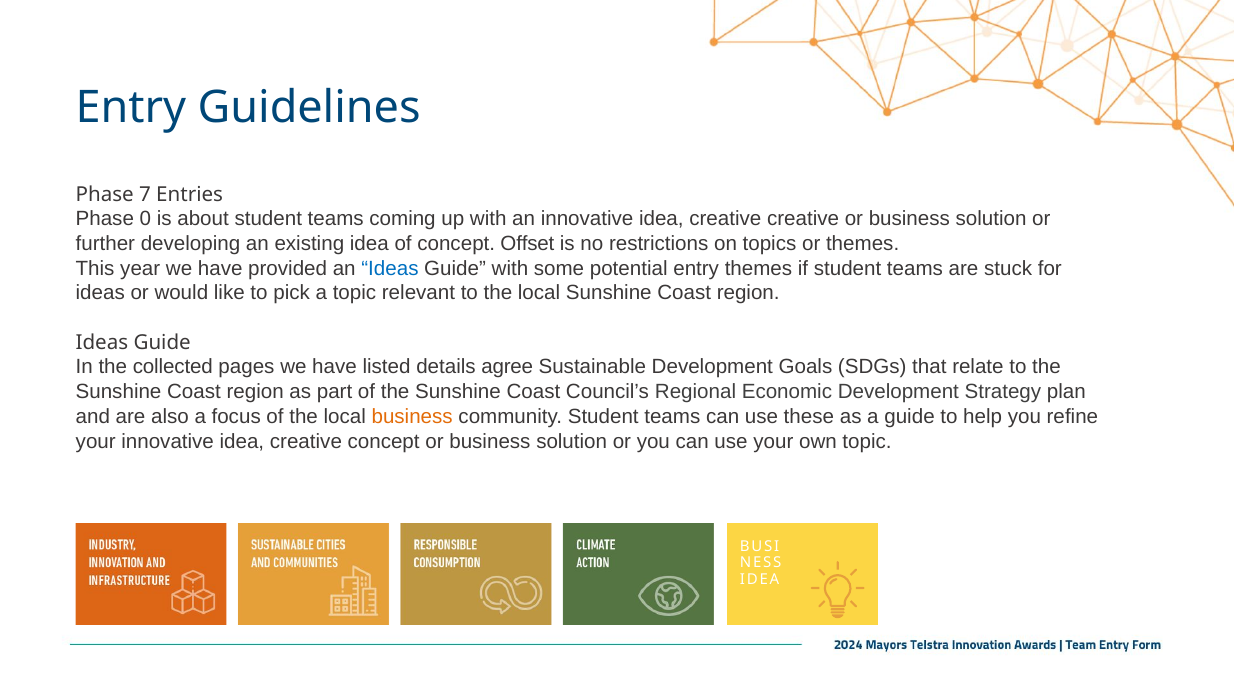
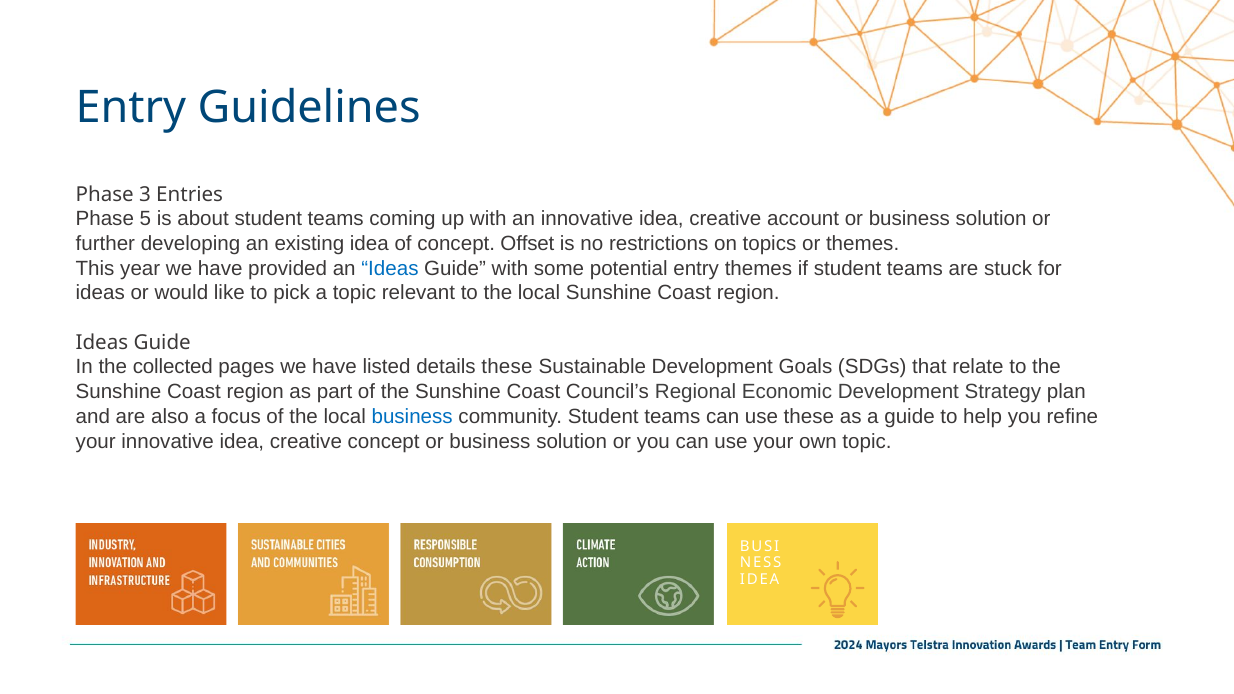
7: 7 -> 3 (145, 195)
0: 0 -> 5 (145, 219)
creative creative: creative -> account (803, 219)
details agree: agree -> these (507, 367)
business colour: orange -> blue (412, 417)
